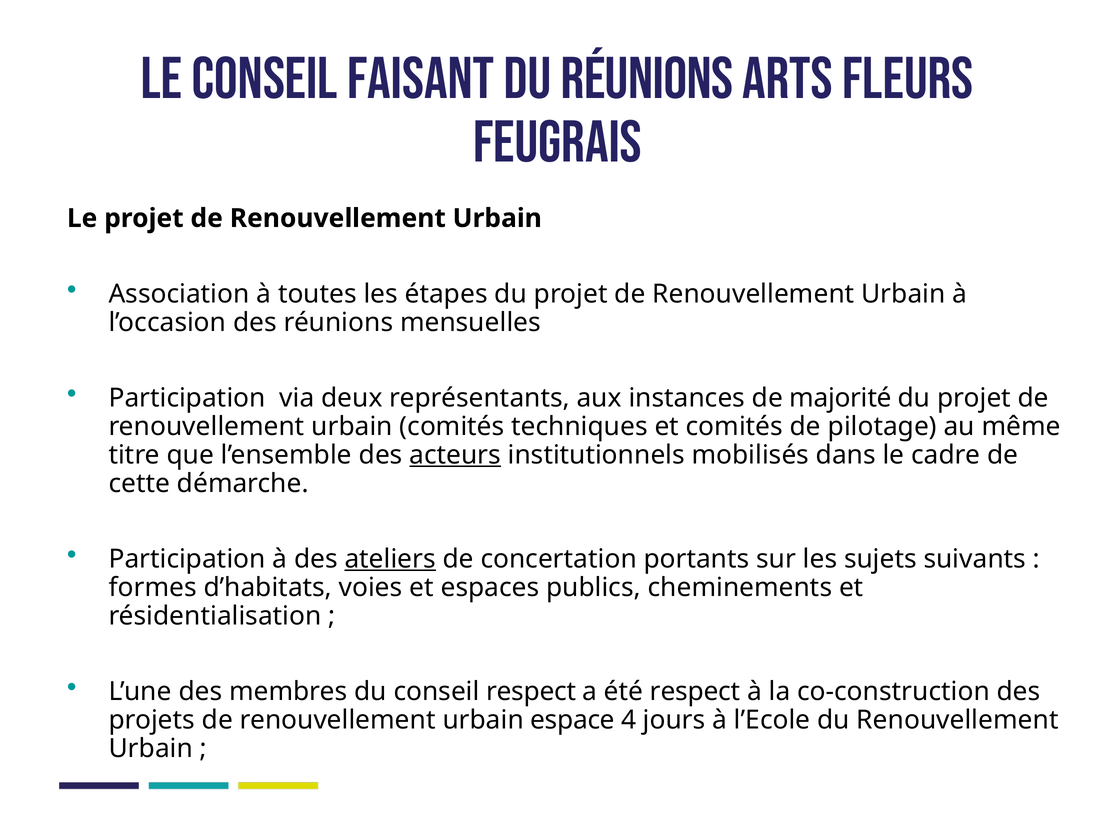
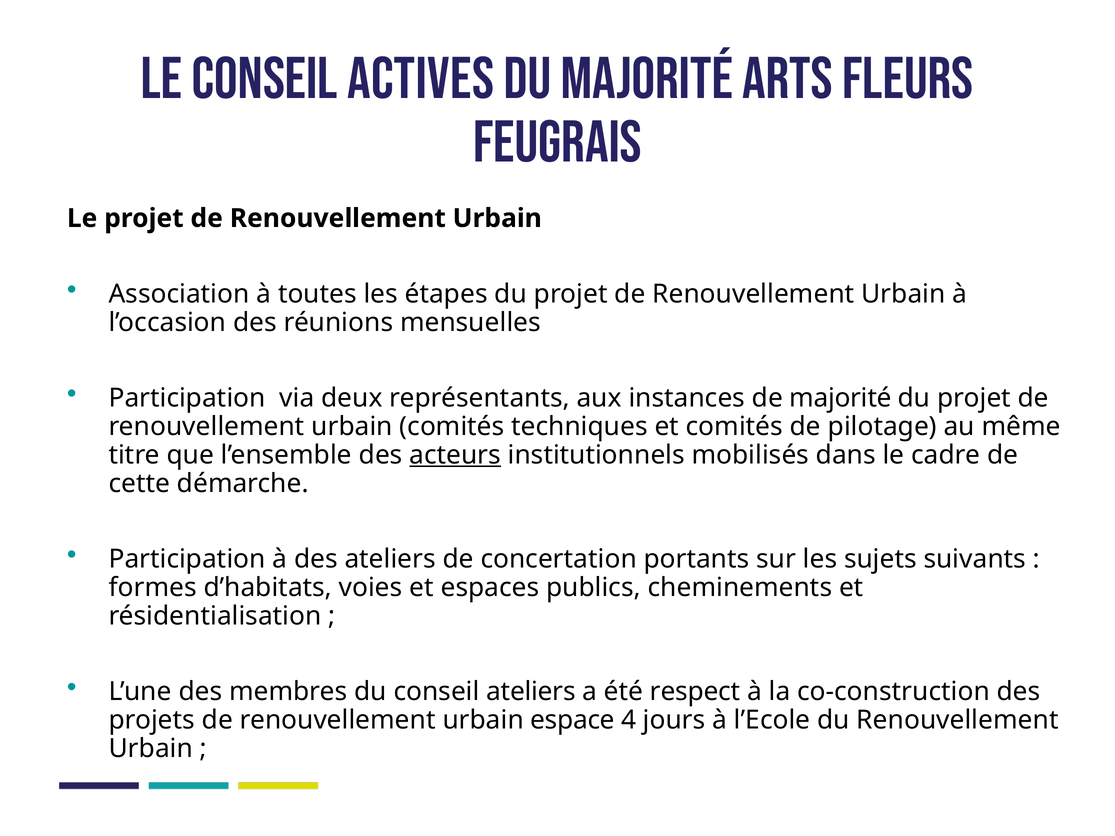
faisant: faisant -> actives (421, 79)
du réunions: réunions -> majorité (647, 79)
ateliers underline: present -> none (390, 559)
conseil respect: respect -> ateliers (531, 692)
